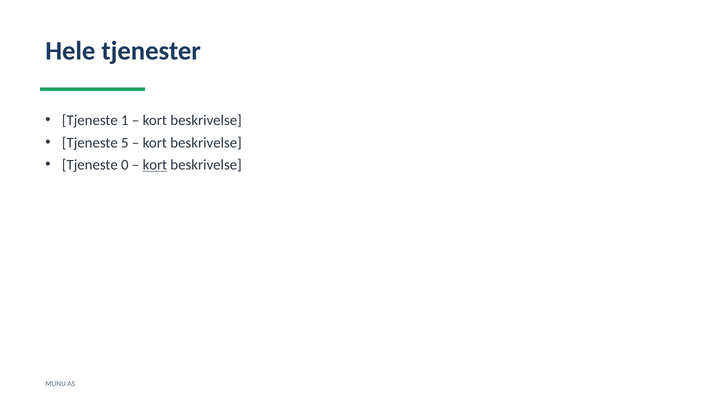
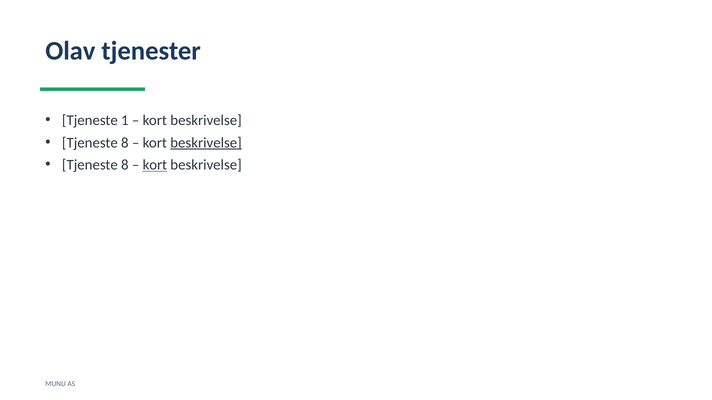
Hele: Hele -> Olav (70, 51)
5: 5 -> 8 (125, 143)
beskrivelse underline: none -> present (206, 143)
0: 0 -> 8 (125, 165)
